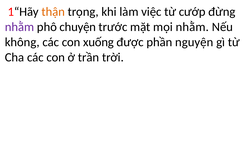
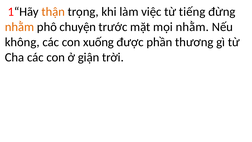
cướp: cướp -> tiếng (192, 12)
nhằm colour: purple -> orange (19, 27)
nguyện: nguyện -> thương (194, 42)
trần: trần -> giận (89, 57)
